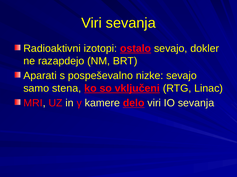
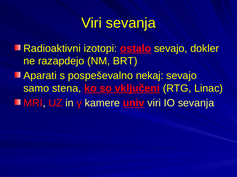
nizke: nizke -> nekaj (150, 76)
delo: delo -> univ (134, 103)
